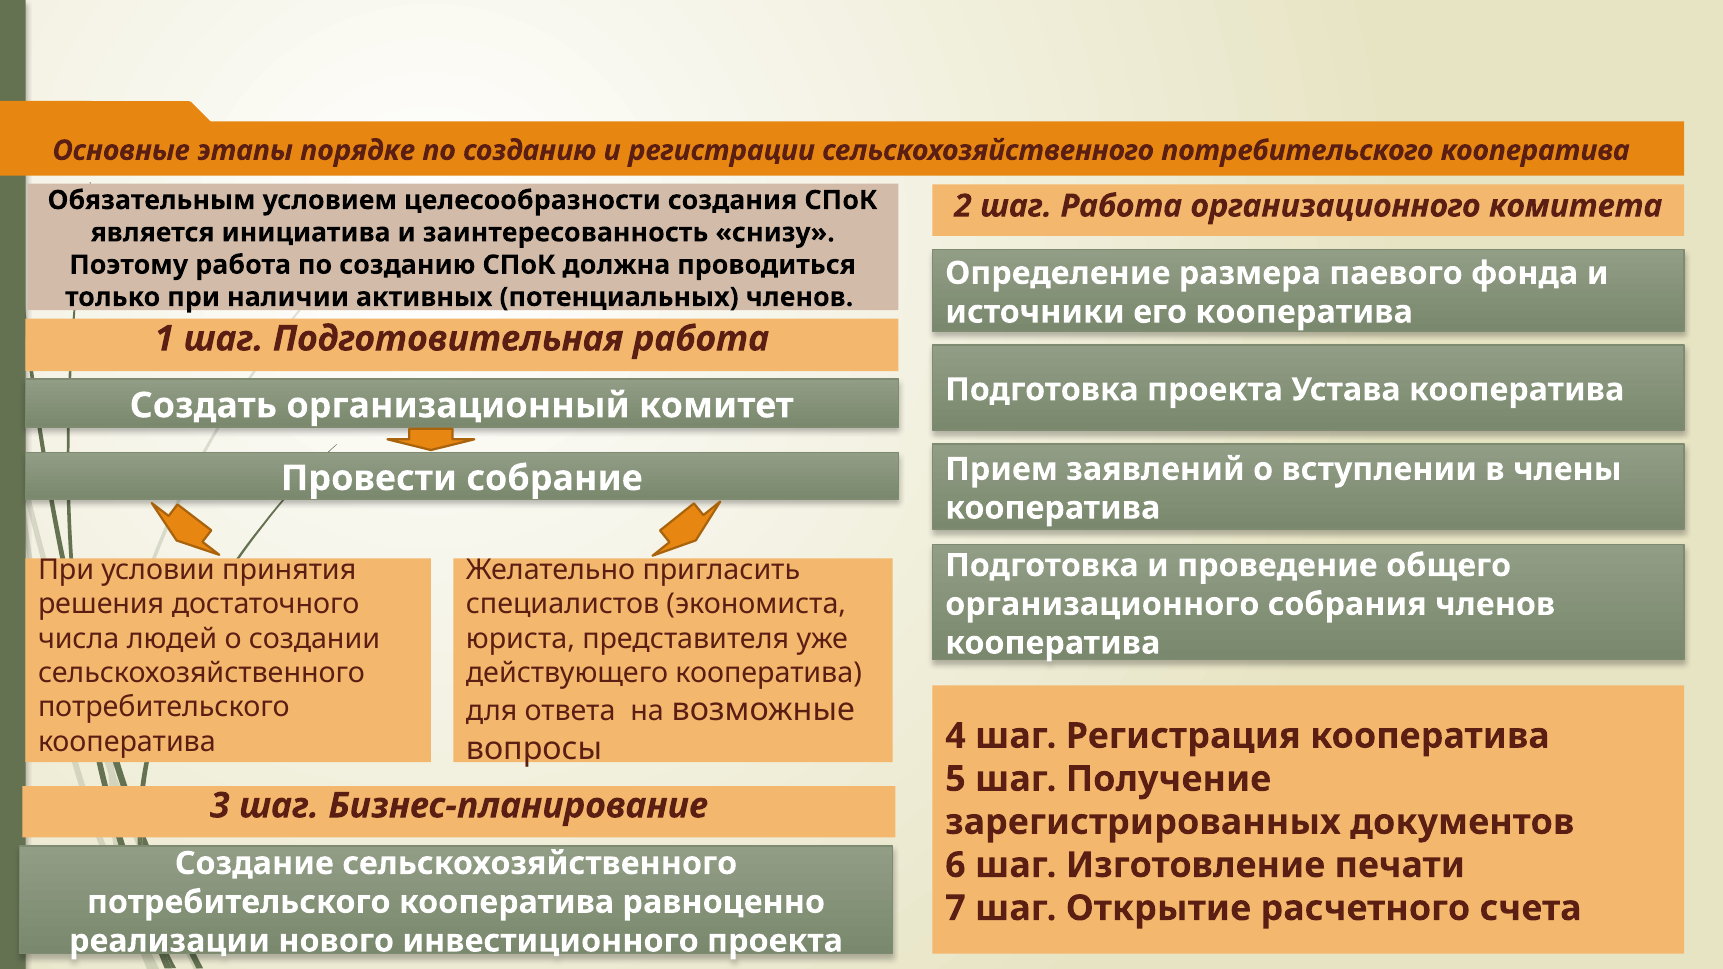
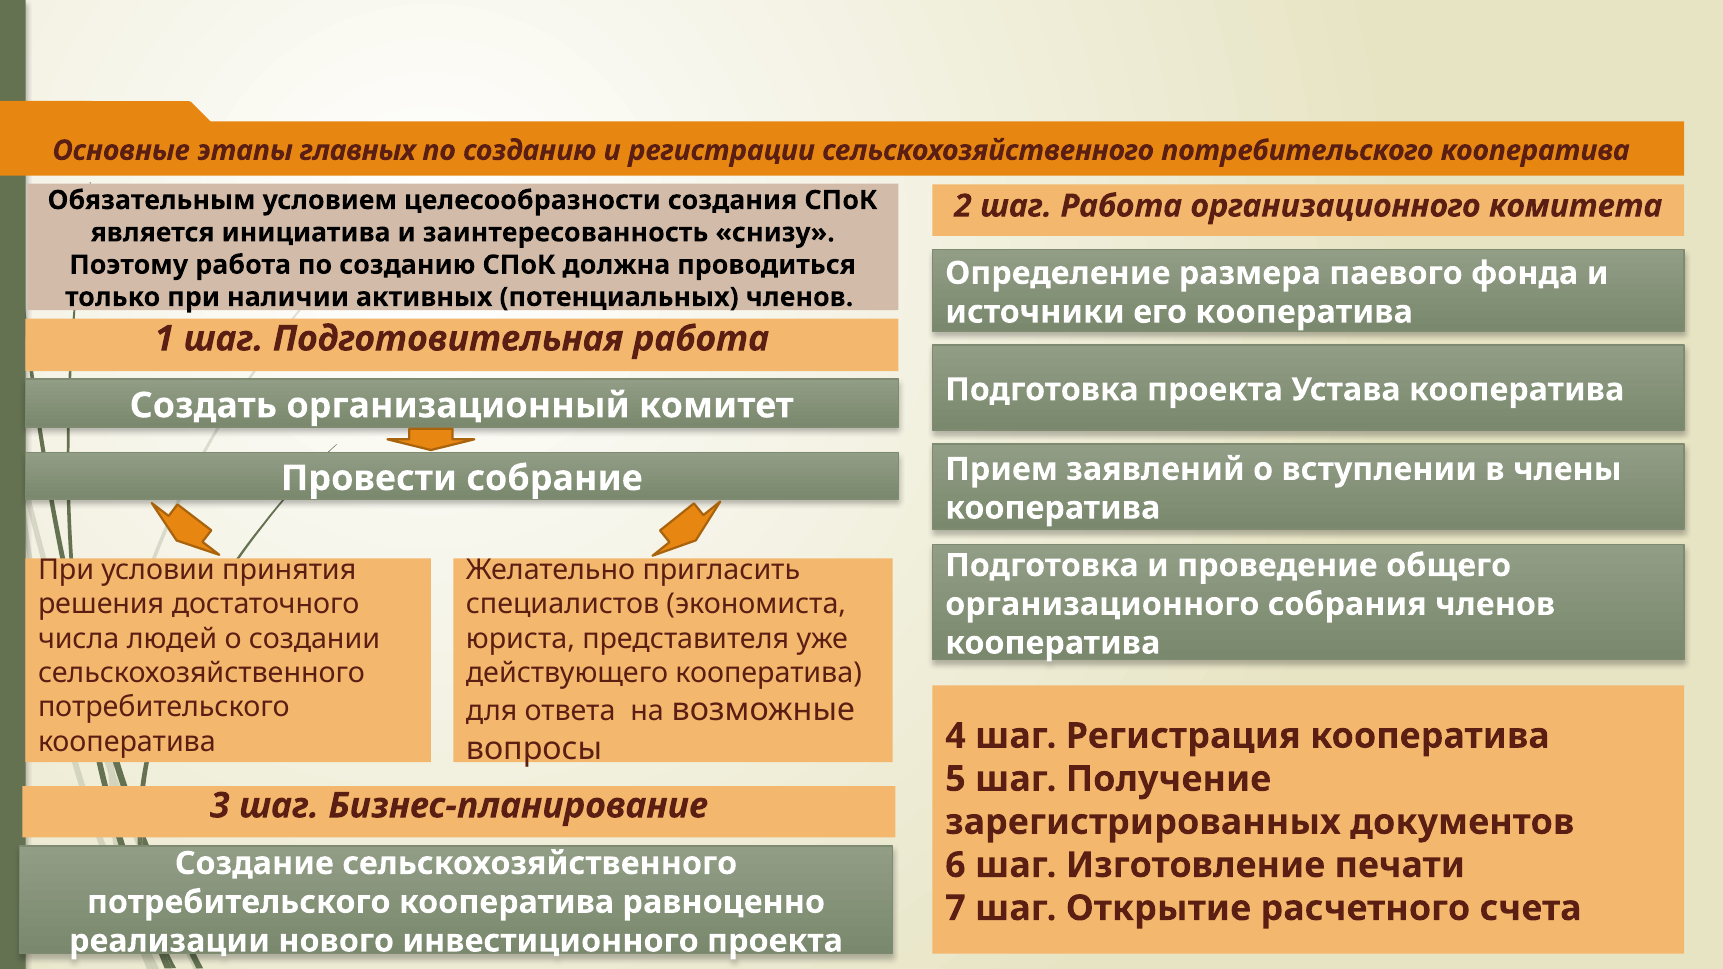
порядке: порядке -> главных (358, 151)
